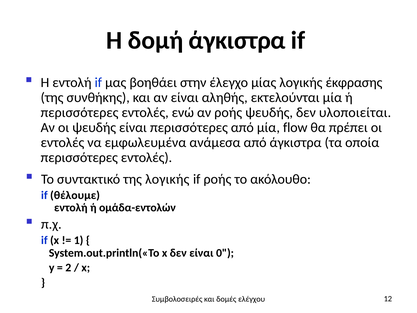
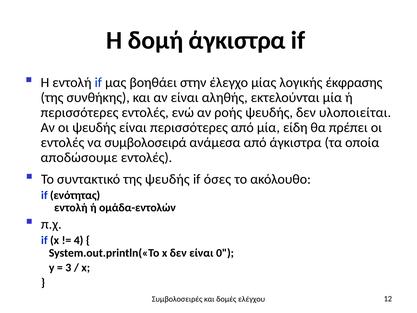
flow: flow -> είδη (295, 128)
εμφωλευμένα: εμφωλευμένα -> συμβολοσειρά (146, 143)
περισσότερες: περισσότερες -> αποδώσουμε (79, 158)
της λογικής: λογικής -> ψευδής (167, 179)
if ροής: ροής -> όσες (217, 179)
θέλουμε: θέλουμε -> ενότητας (75, 195)
1: 1 -> 4 (79, 240)
2: 2 -> 3 (68, 268)
